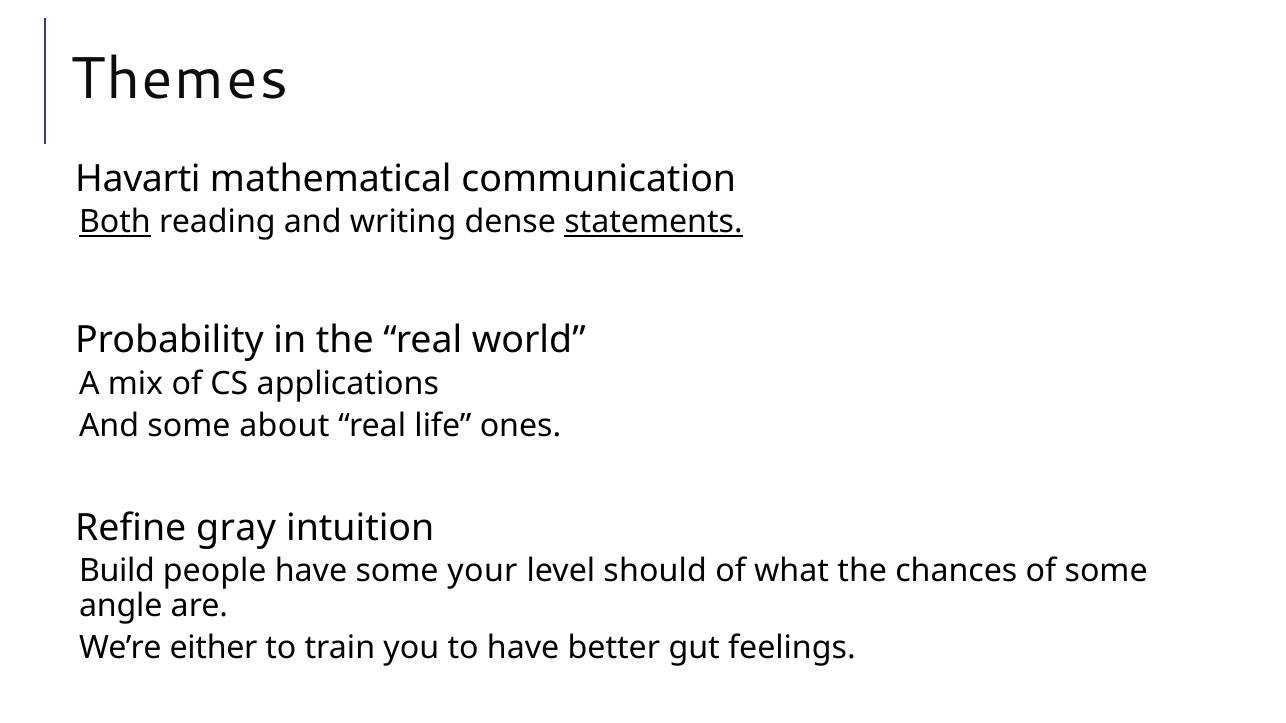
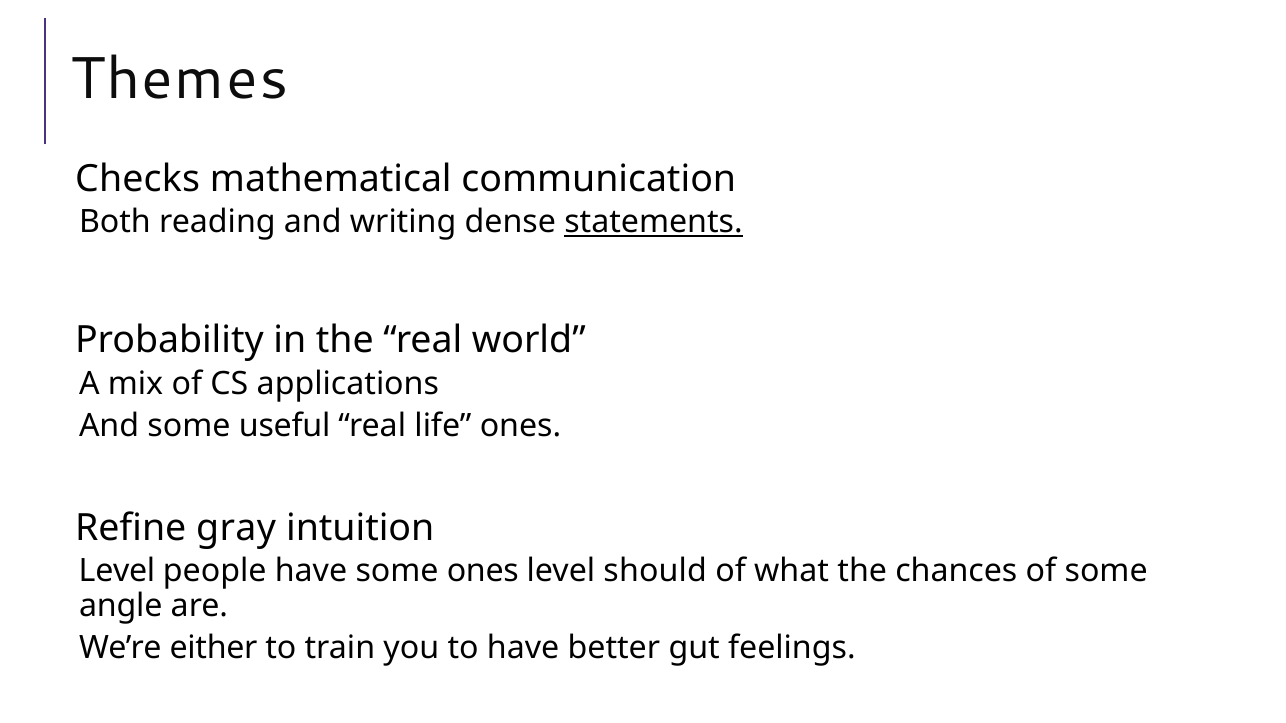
Havarti: Havarti -> Checks (138, 179)
Both underline: present -> none (115, 222)
about: about -> useful (285, 426)
Build: Build -> Level (117, 571)
some your: your -> ones (483, 571)
